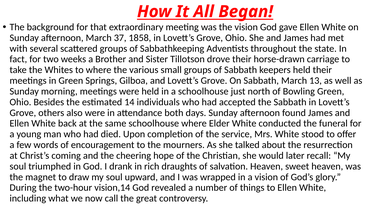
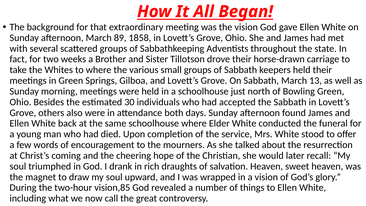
37: 37 -> 89 (120, 38)
14: 14 -> 30 (129, 102)
vision,14: vision,14 -> vision,85 (112, 188)
